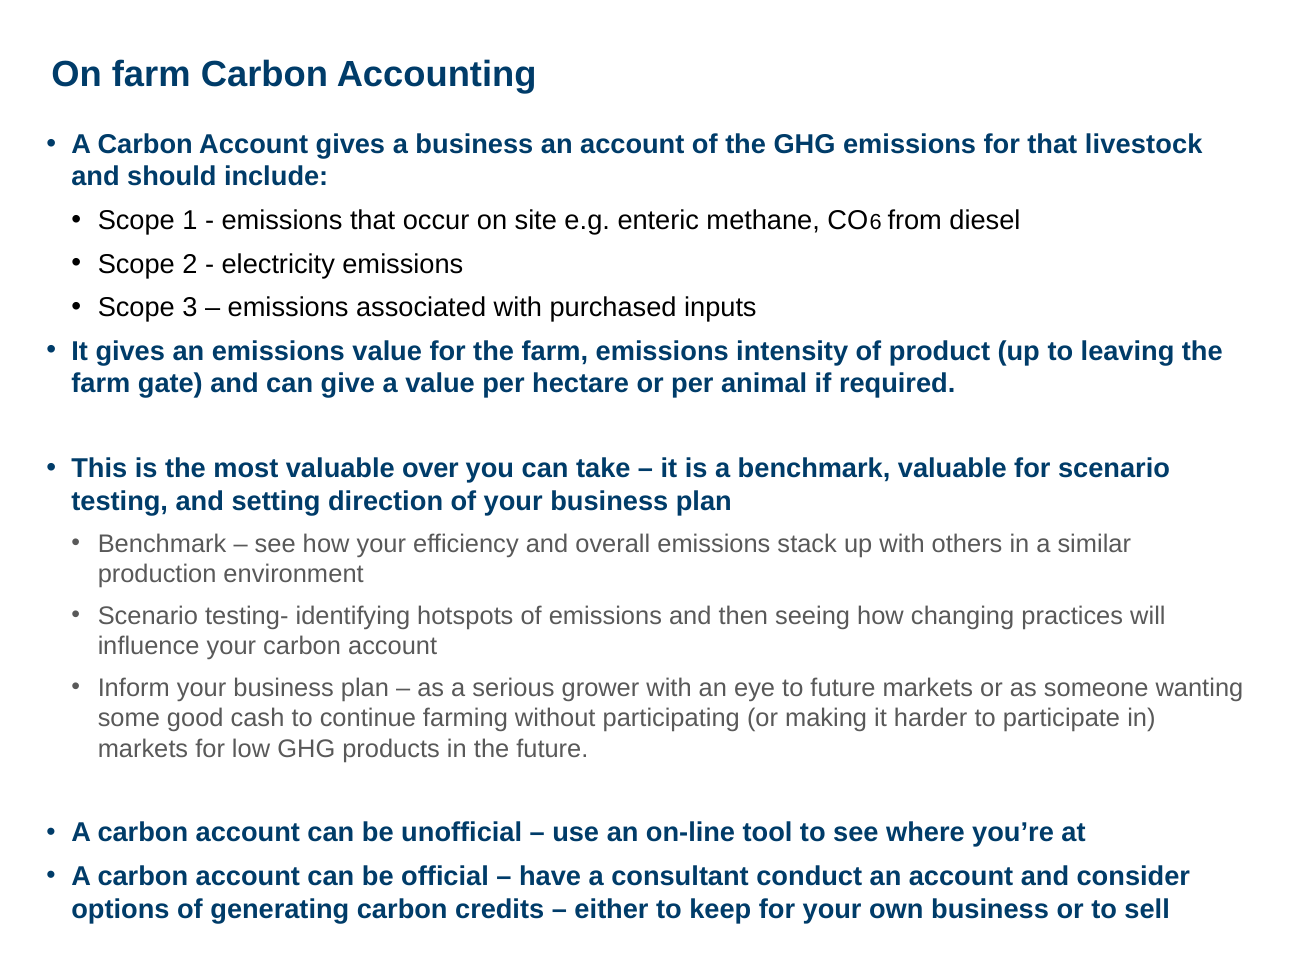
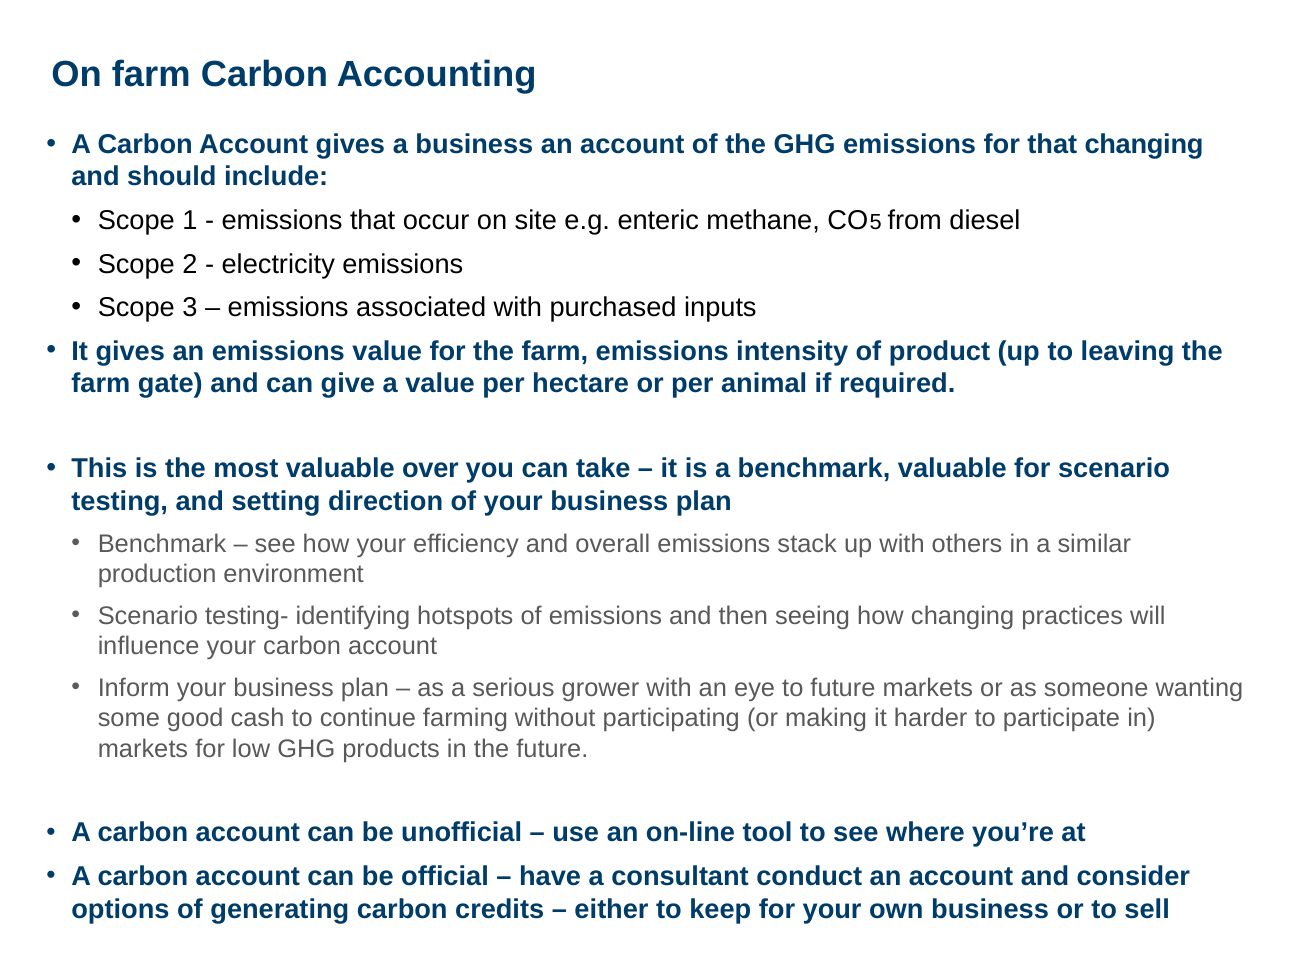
that livestock: livestock -> changing (1144, 144)
6: 6 -> 5 (876, 222)
